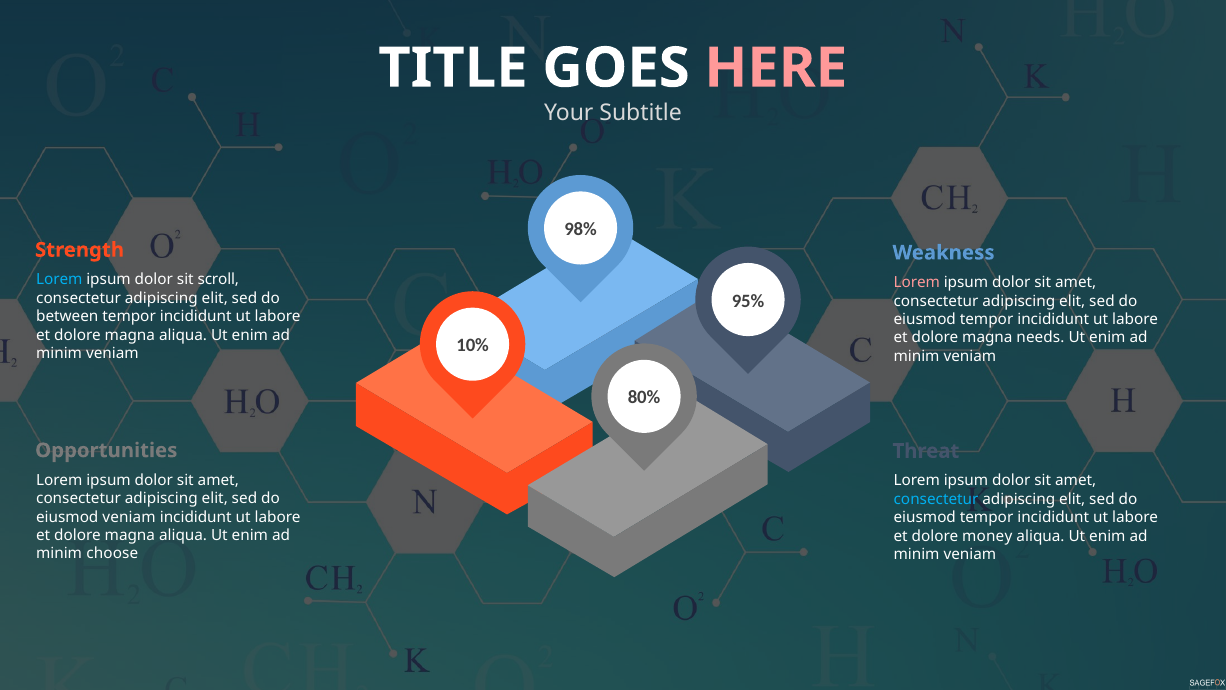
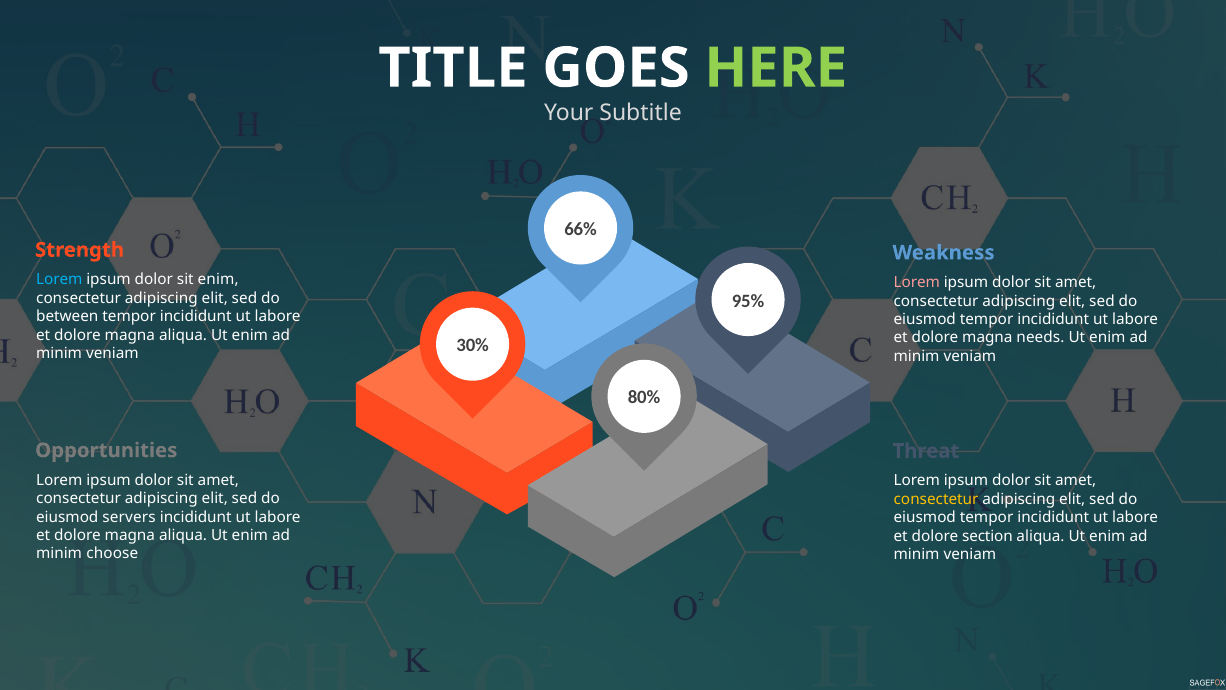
HERE colour: pink -> light green (776, 68)
98%: 98% -> 66% (581, 229)
sit scroll: scroll -> enim (218, 280)
10%: 10% -> 30% (473, 345)
consectetur colour: light blue -> yellow (936, 499)
eiusmod veniam: veniam -> servers (129, 517)
money: money -> section (987, 536)
